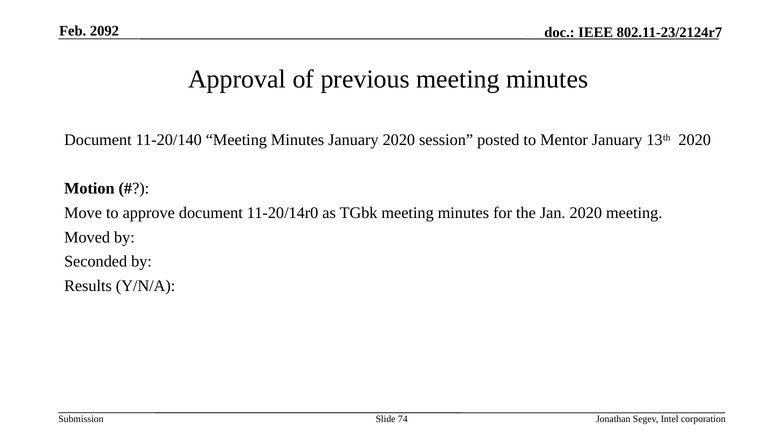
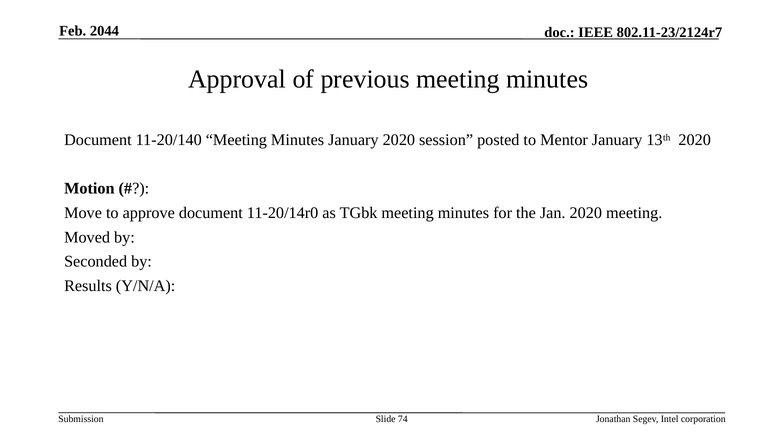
2092: 2092 -> 2044 (104, 31)
